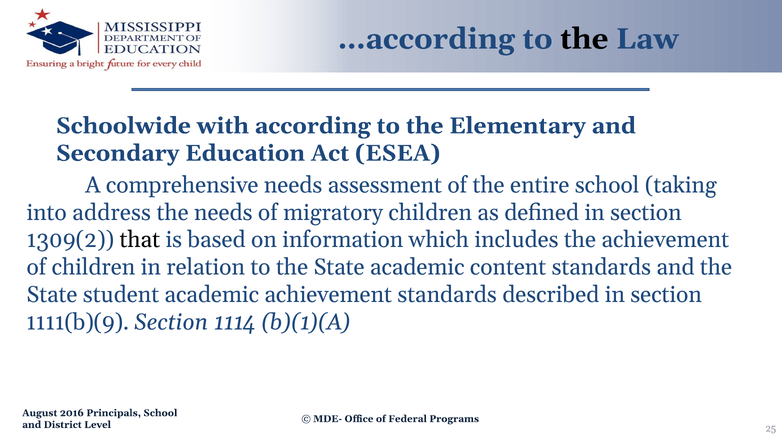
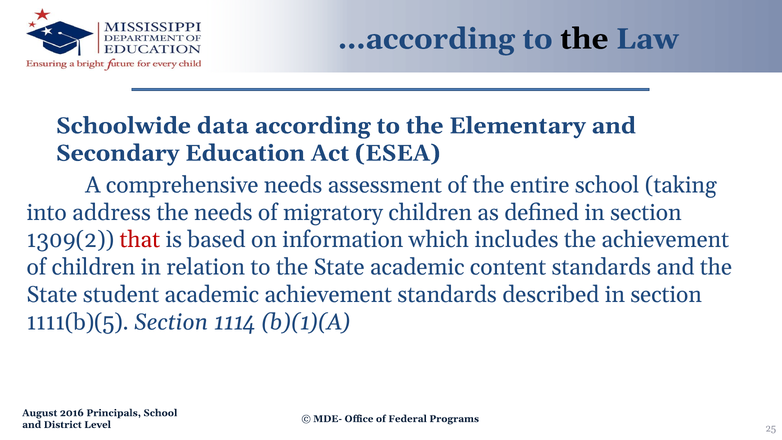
with: with -> data (223, 126)
that colour: black -> red (140, 240)
1111(b)(9: 1111(b)(9 -> 1111(b)(5 (78, 322)
